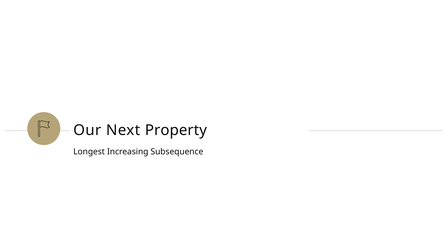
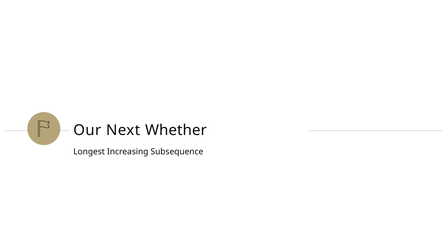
Property: Property -> Whether (176, 130)
